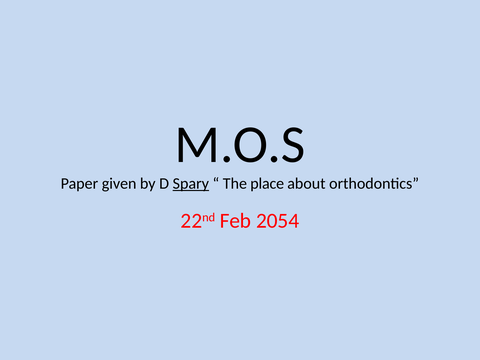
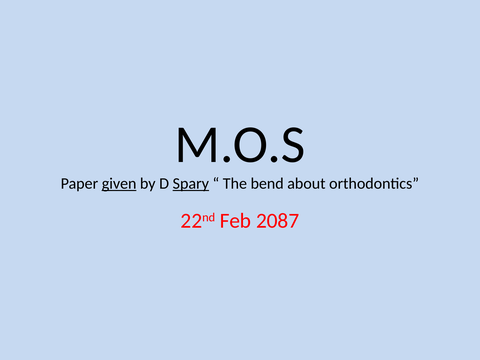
given underline: none -> present (119, 184)
place: place -> bend (267, 184)
2054: 2054 -> 2087 (278, 221)
